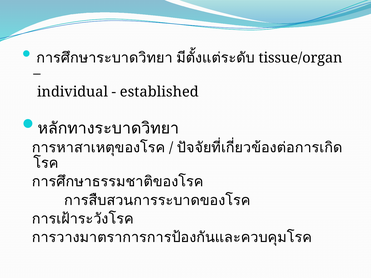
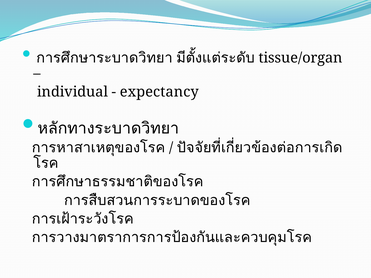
established: established -> expectancy (159, 92)
